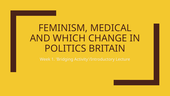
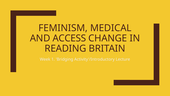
WHICH: WHICH -> ACCESS (69, 38)
POLITICS: POLITICS -> READING (65, 48)
